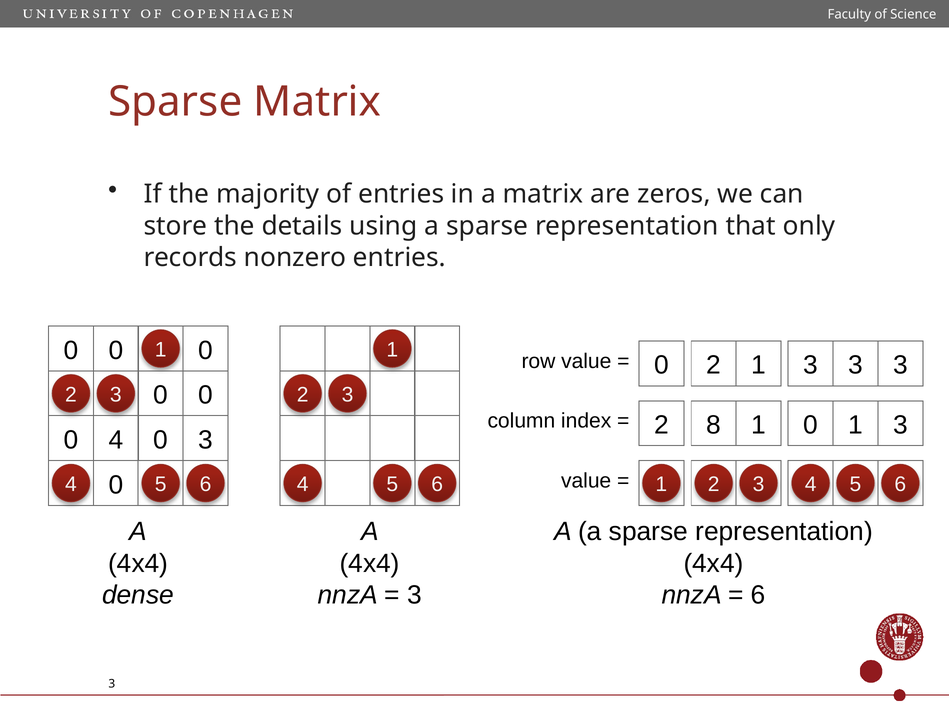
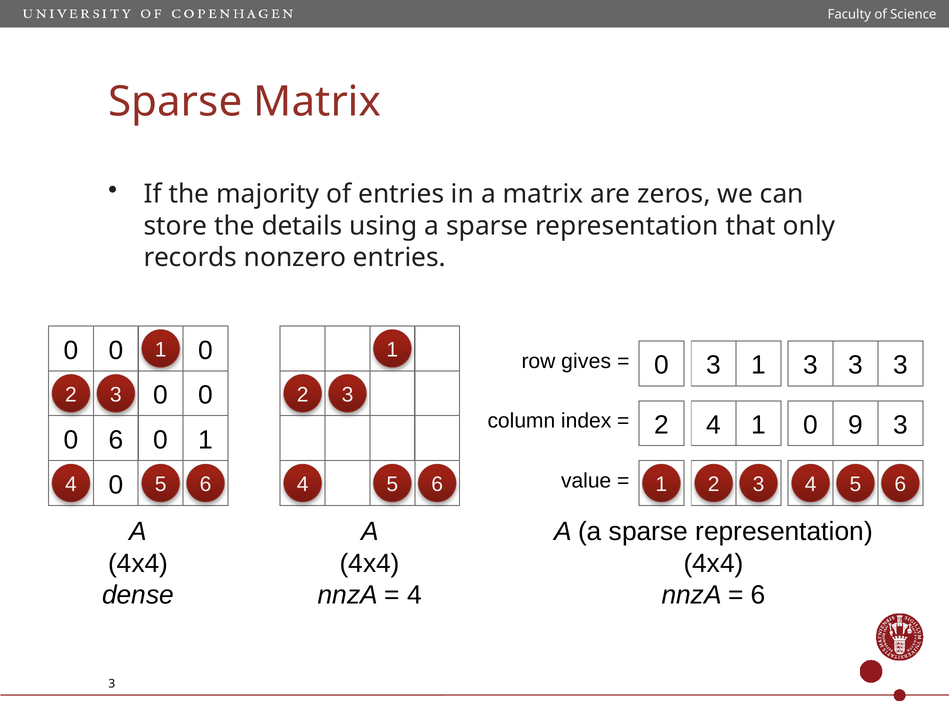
row value: value -> gives (586, 361)
0 2: 2 -> 3 (714, 365)
2 8: 8 -> 4 (714, 425)
0 1: 1 -> 9 (856, 425)
0 4: 4 -> 6 (116, 440)
0 3: 3 -> 1 (206, 440)
3: 3 -> 4 (414, 595)
